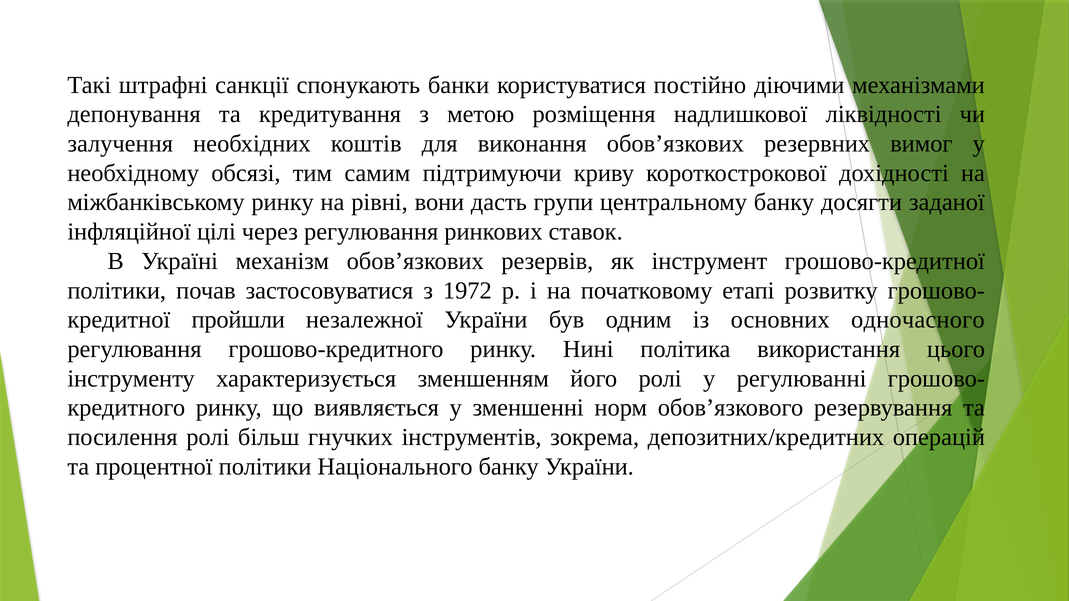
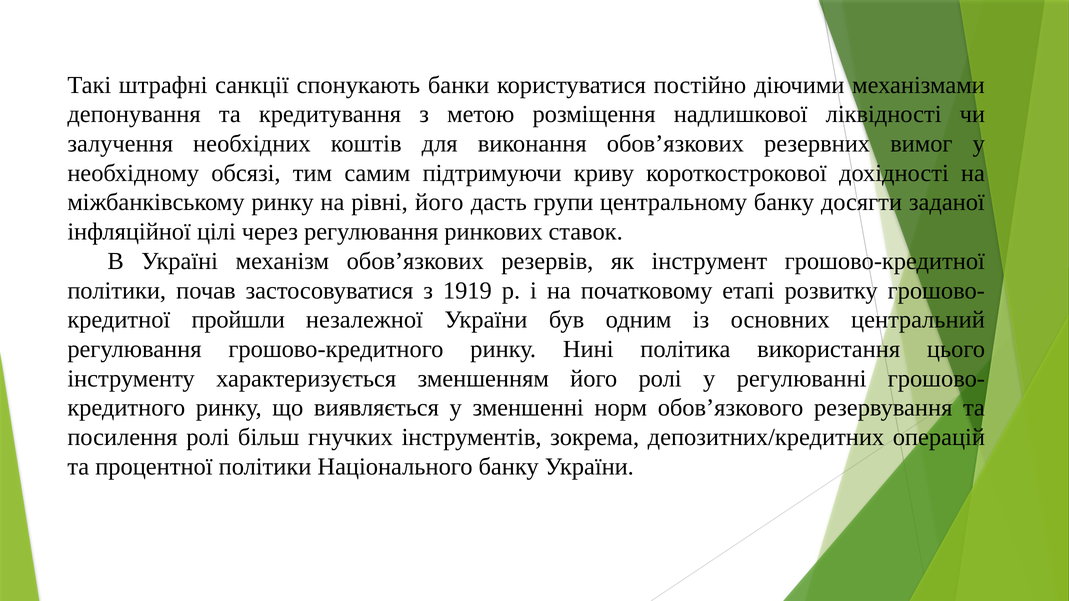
рівні вони: вони -> його (439, 203)
1972: 1972 -> 1919 (467, 291)
одночасного: одночасного -> центральний (918, 320)
